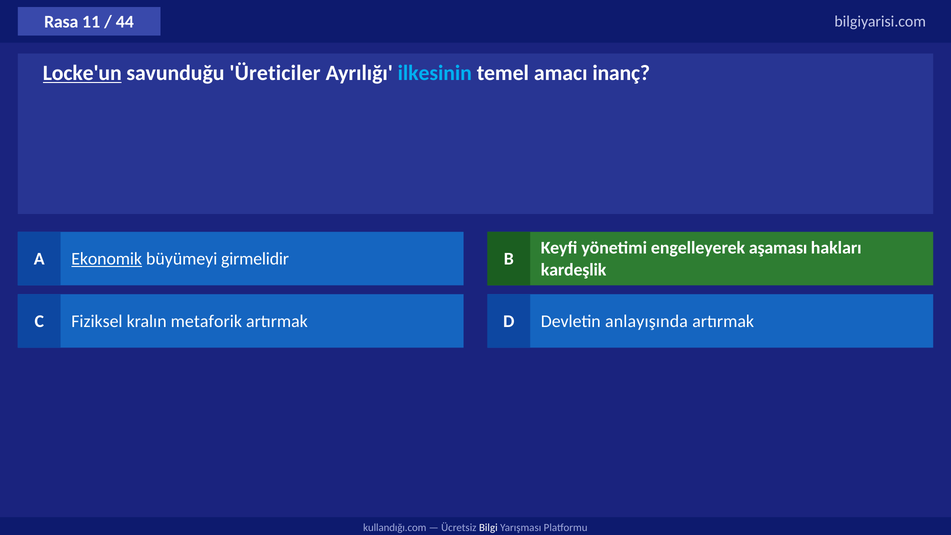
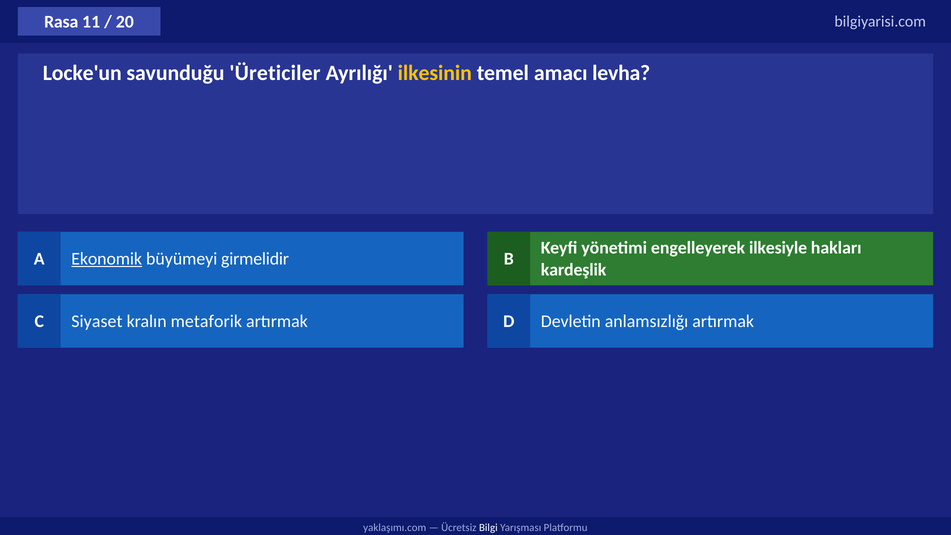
44: 44 -> 20 (125, 22)
Locke'un underline: present -> none (82, 73)
ilkesinin colour: light blue -> yellow (435, 73)
inanç: inanç -> levha (621, 73)
aşaması: aşaması -> ilkesiyle (778, 248)
Fiziksel: Fiziksel -> Siyaset (97, 321)
anlayışında: anlayışında -> anlamsızlığı (647, 321)
kullandığı.com: kullandığı.com -> yaklaşımı.com (395, 528)
